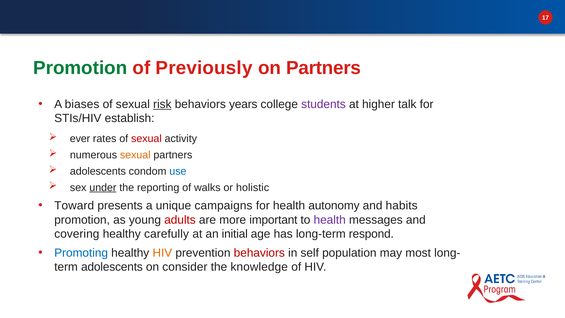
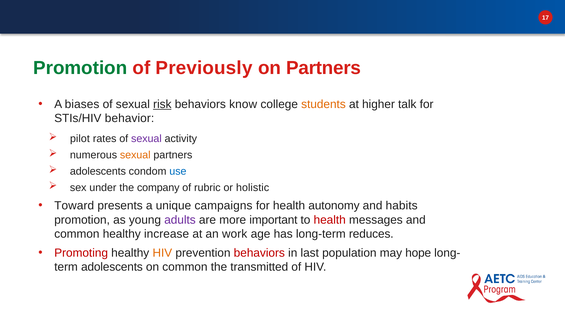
years: years -> know (243, 104)
students colour: purple -> orange (323, 104)
establish: establish -> behavior (130, 118)
ever: ever -> pilot (80, 139)
sexual colour: red -> purple (146, 139)
under underline: present -> none (103, 187)
reporting: reporting -> company (158, 187)
walks: walks -> rubric (207, 187)
adults colour: red -> purple (180, 220)
health colour: purple -> red (330, 220)
covering: covering -> common (77, 234)
carefully: carefully -> increase (167, 234)
initial: initial -> work (235, 234)
respond: respond -> reduces (371, 234)
Promoting colour: blue -> red (81, 253)
self: self -> last (310, 253)
most: most -> hope (418, 253)
on consider: consider -> common (185, 267)
knowledge: knowledge -> transmitted (259, 267)
